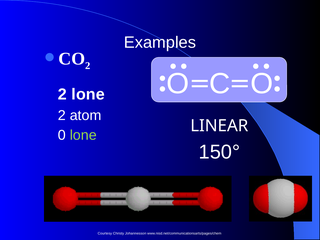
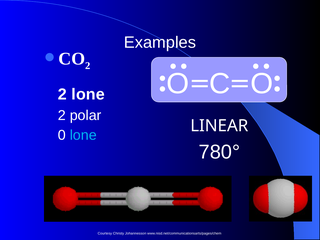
atom: atom -> polar (86, 115)
lone colour: light green -> light blue (83, 135)
150°: 150° -> 780° (219, 152)
